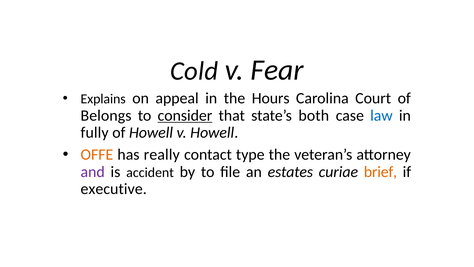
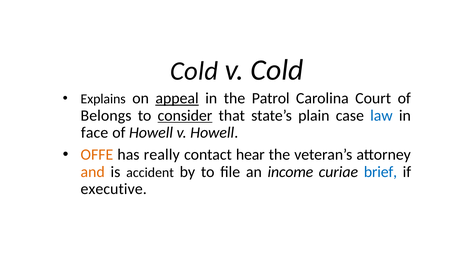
v Fear: Fear -> Cold (277, 70)
appeal underline: none -> present (177, 98)
Hours: Hours -> Patrol (271, 98)
both: both -> plain (314, 115)
fully: fully -> face (95, 132)
type: type -> hear (250, 154)
and colour: purple -> orange (93, 172)
estates: estates -> income (290, 172)
brief colour: orange -> blue (380, 172)
